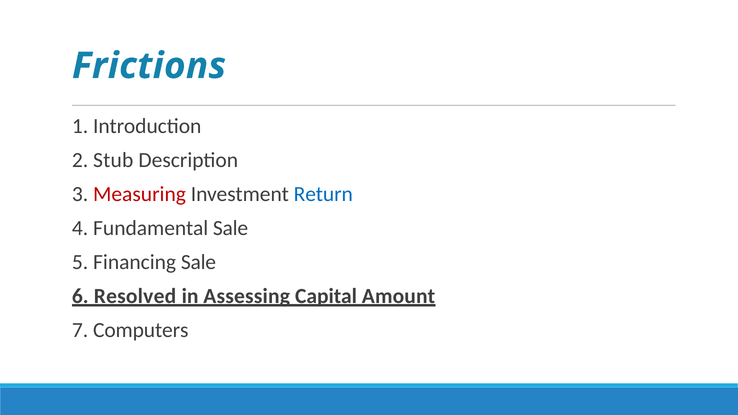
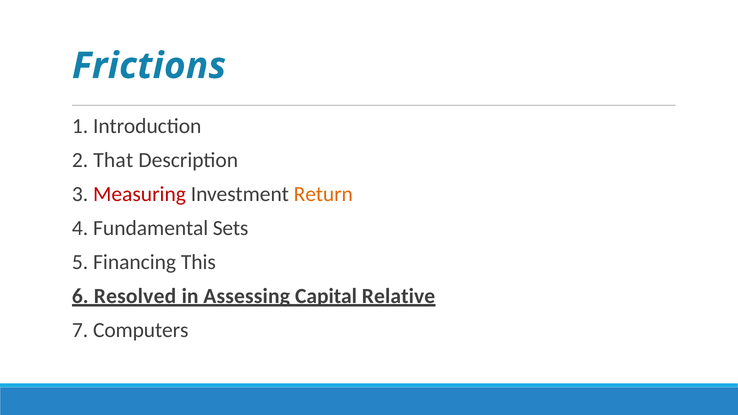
Stub: Stub -> That (113, 160)
Return colour: blue -> orange (323, 194)
Fundamental Sale: Sale -> Sets (231, 228)
Financing Sale: Sale -> This (198, 262)
Amount: Amount -> Relative (399, 296)
